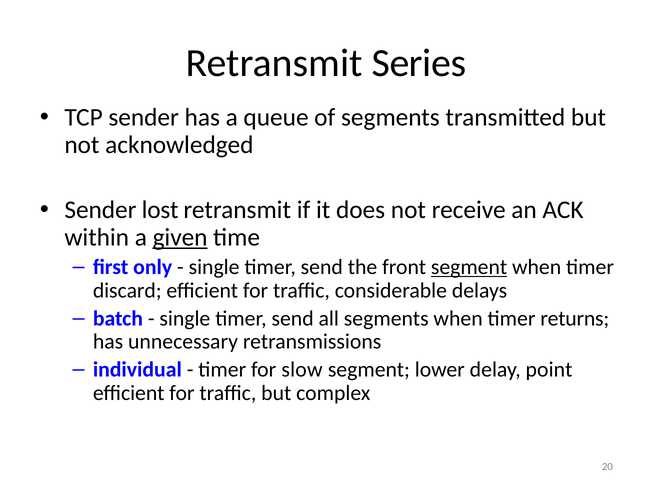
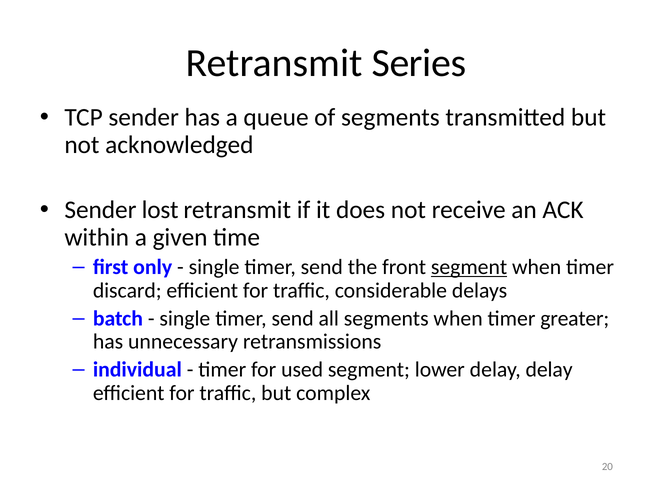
given underline: present -> none (180, 237)
returns: returns -> greater (575, 318)
slow: slow -> used (302, 370)
delay point: point -> delay (549, 370)
